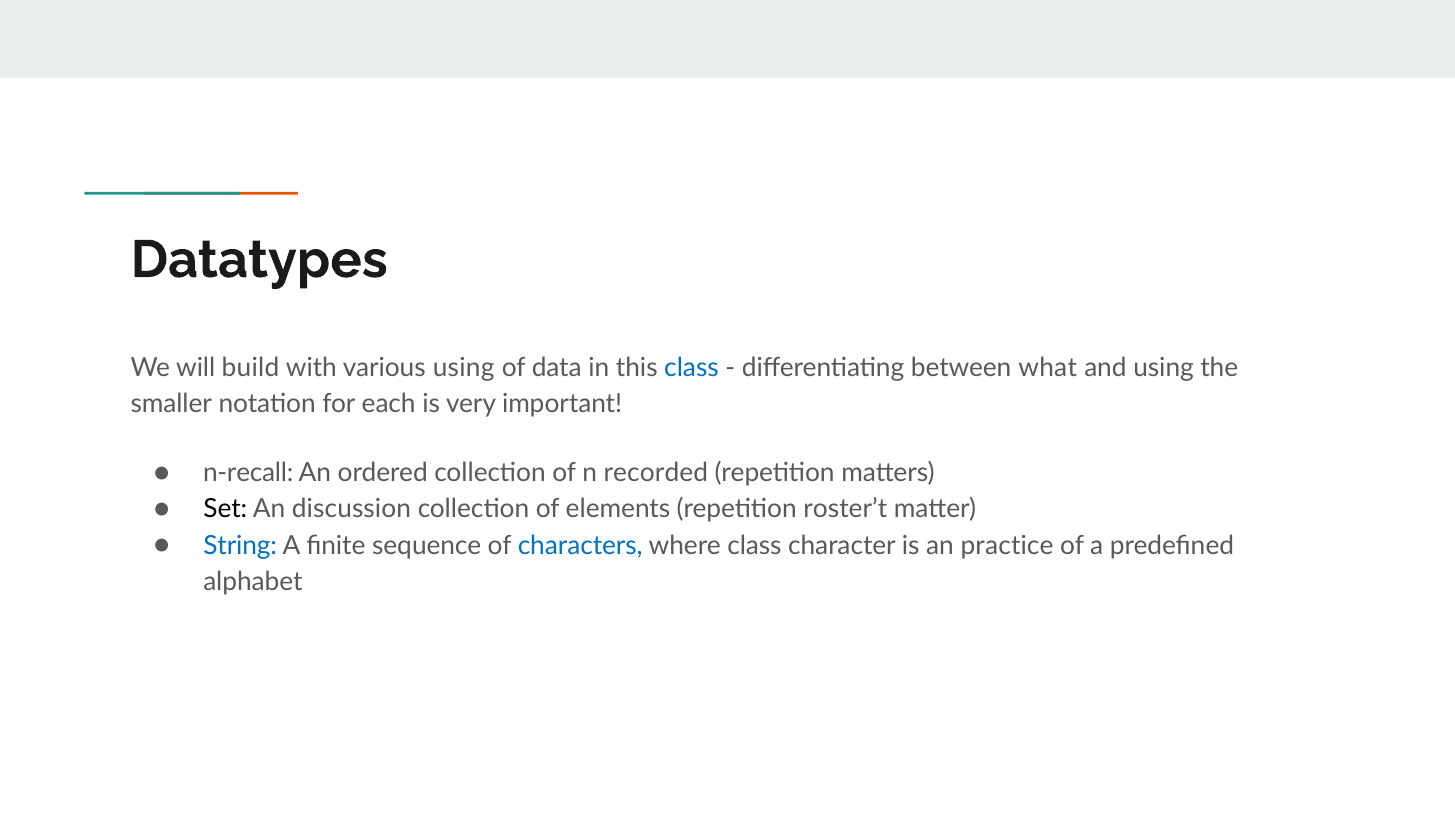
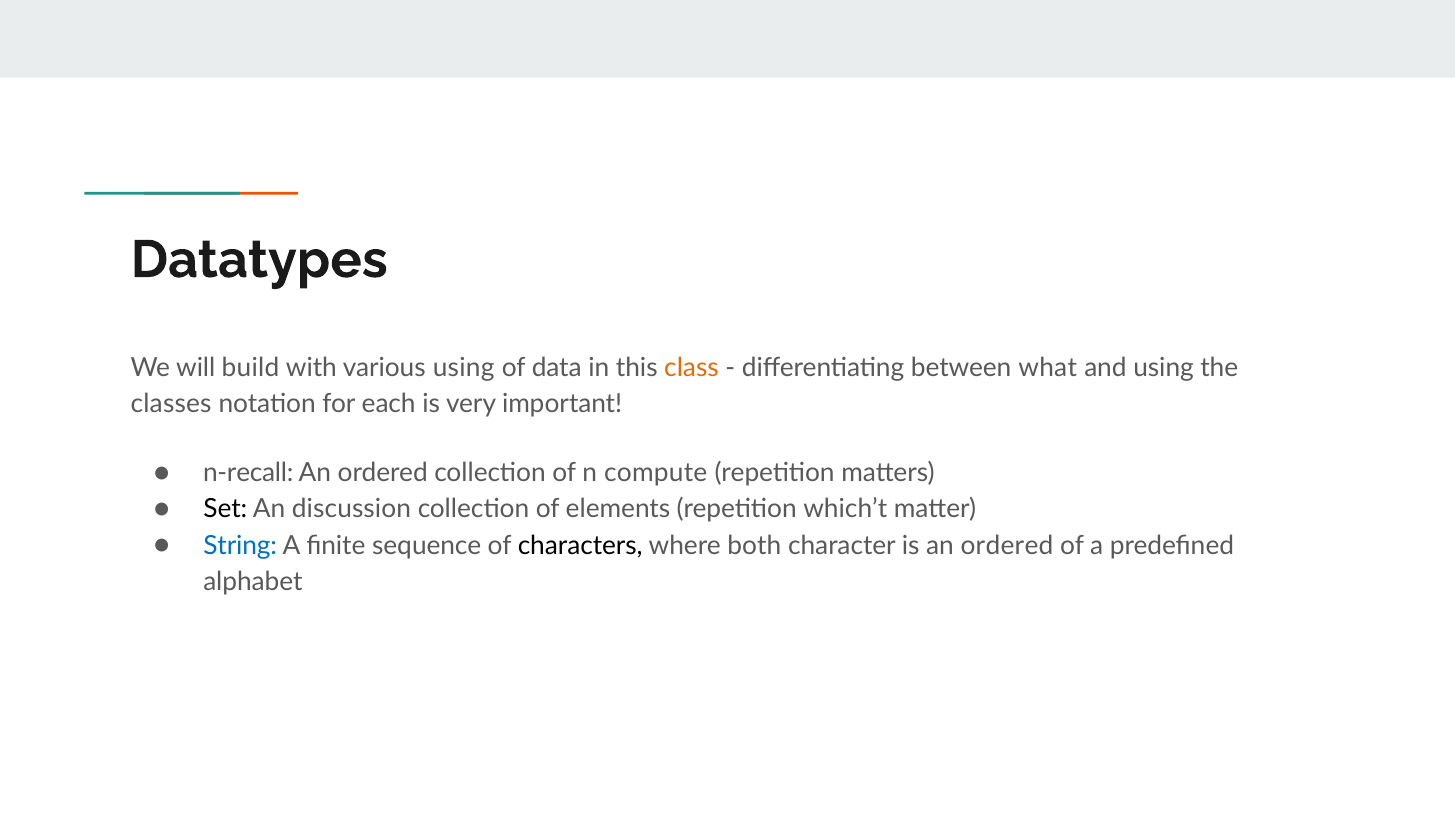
class colour: blue -> orange (691, 368)
smaller: smaller -> classes (171, 404)
recorded: recorded -> compute (656, 473)
roster’t: roster’t -> which’t (845, 509)
characters colour: blue -> black (580, 545)
where class: class -> both (754, 545)
is an practice: practice -> ordered (1007, 545)
